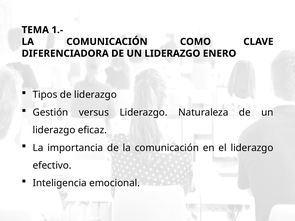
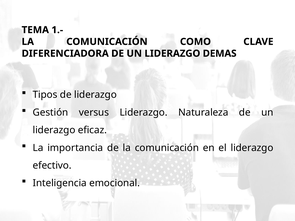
ENERO: ENERO -> DEMAS (220, 54)
